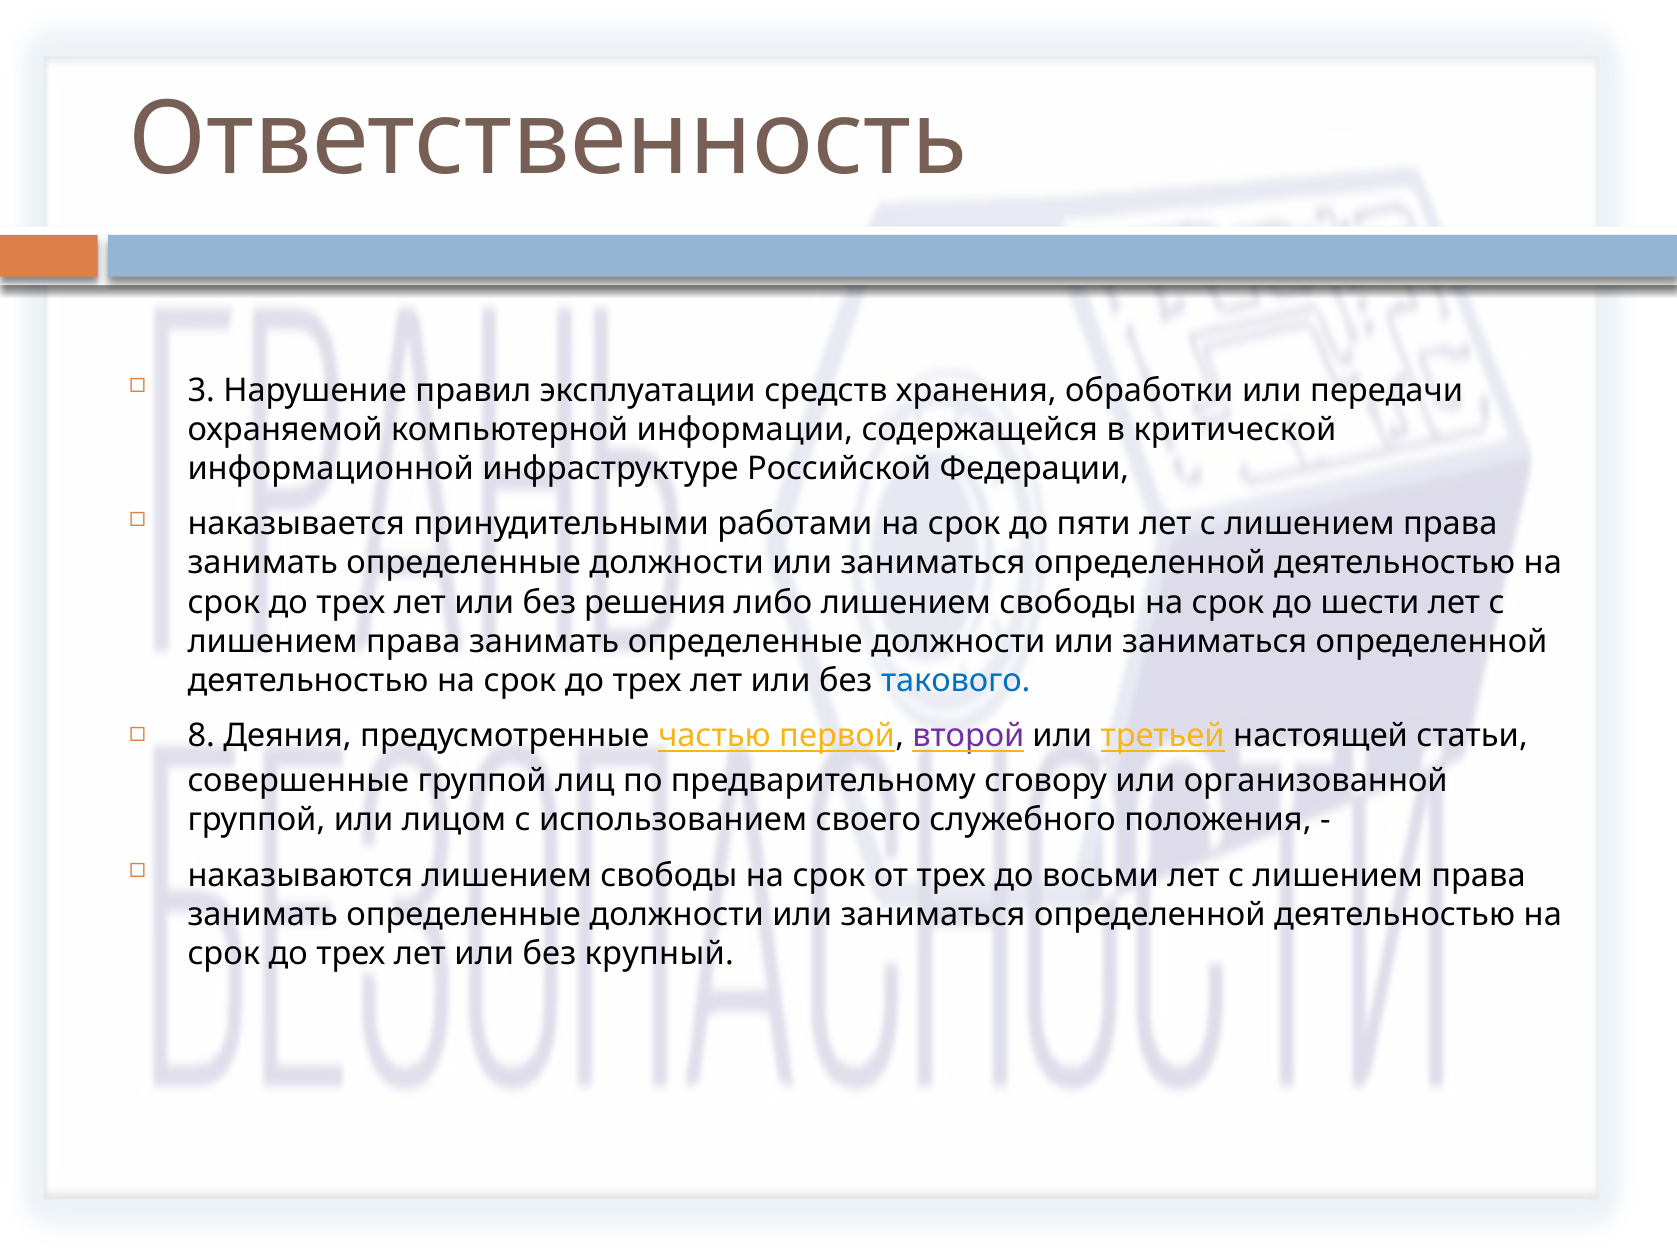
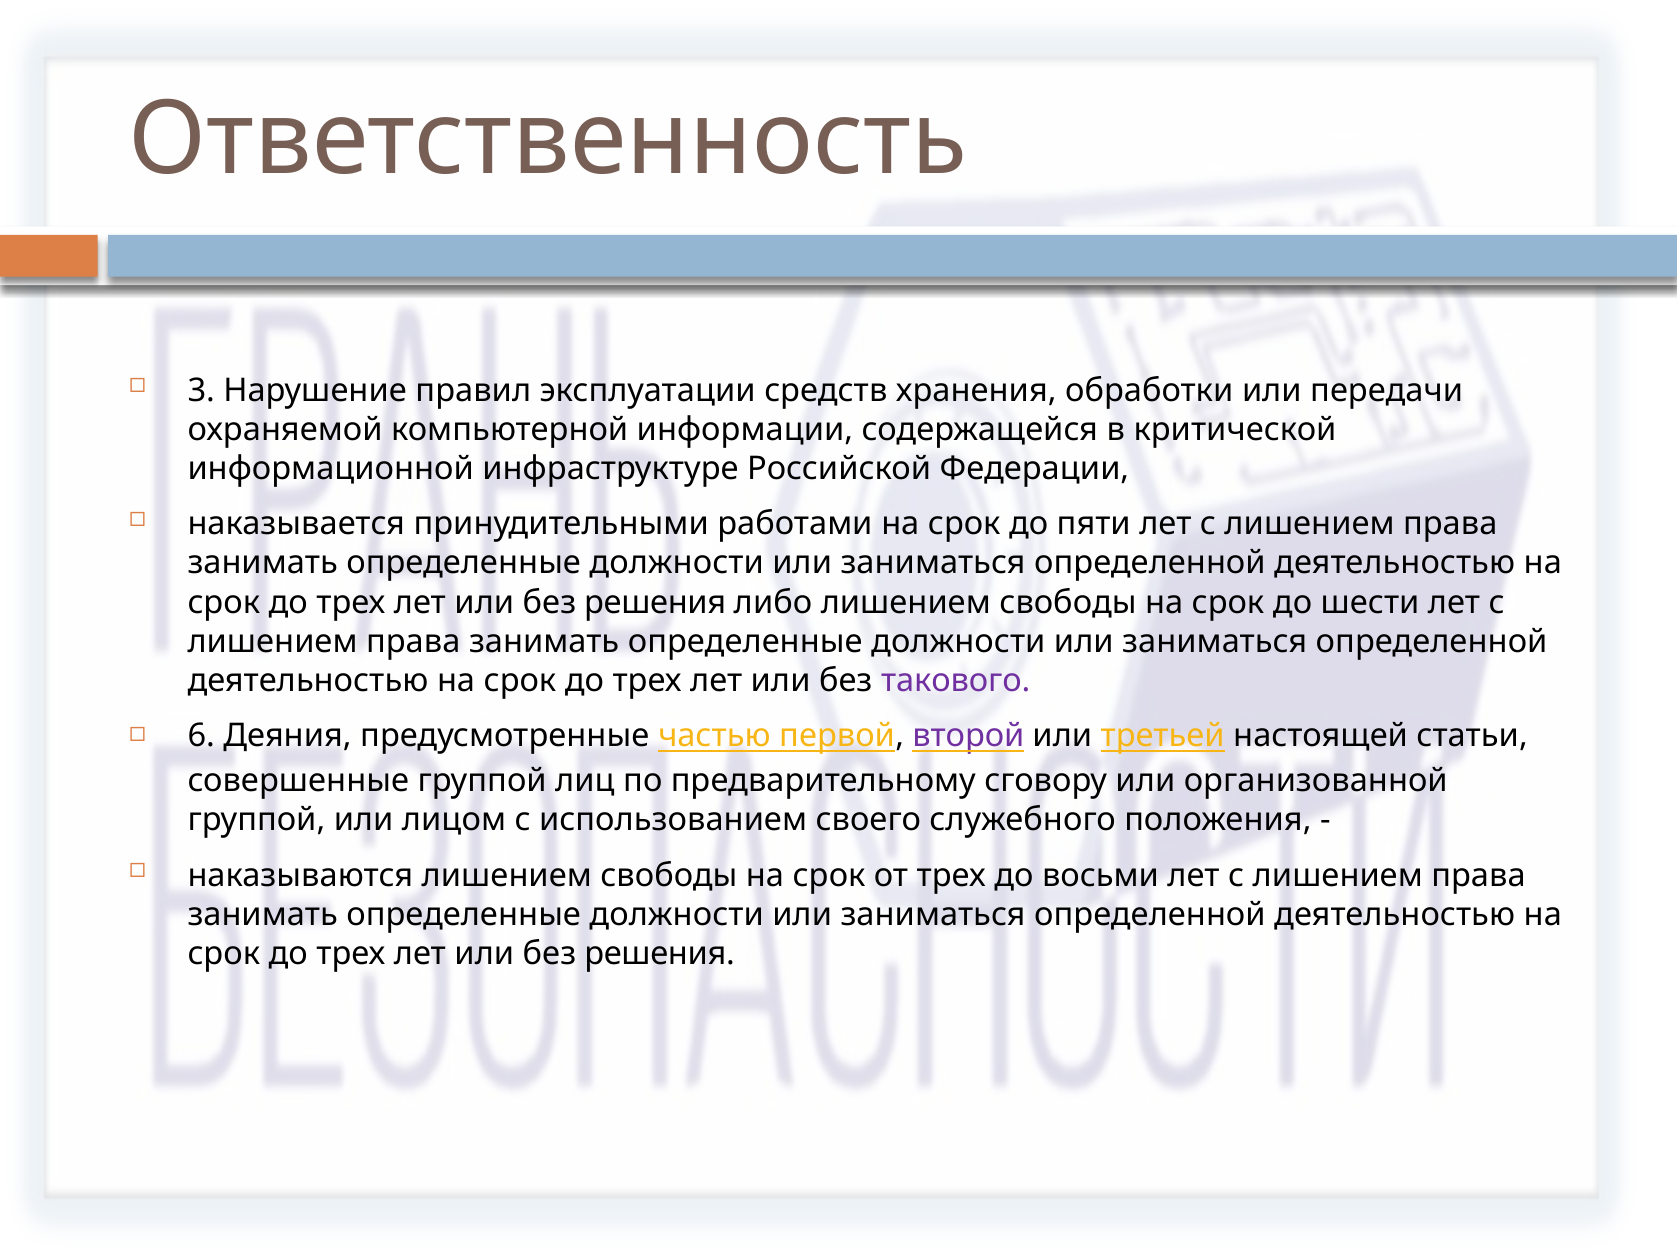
такового colour: blue -> purple (956, 681)
8: 8 -> 6 (201, 736)
крупный: крупный -> решения (660, 953)
